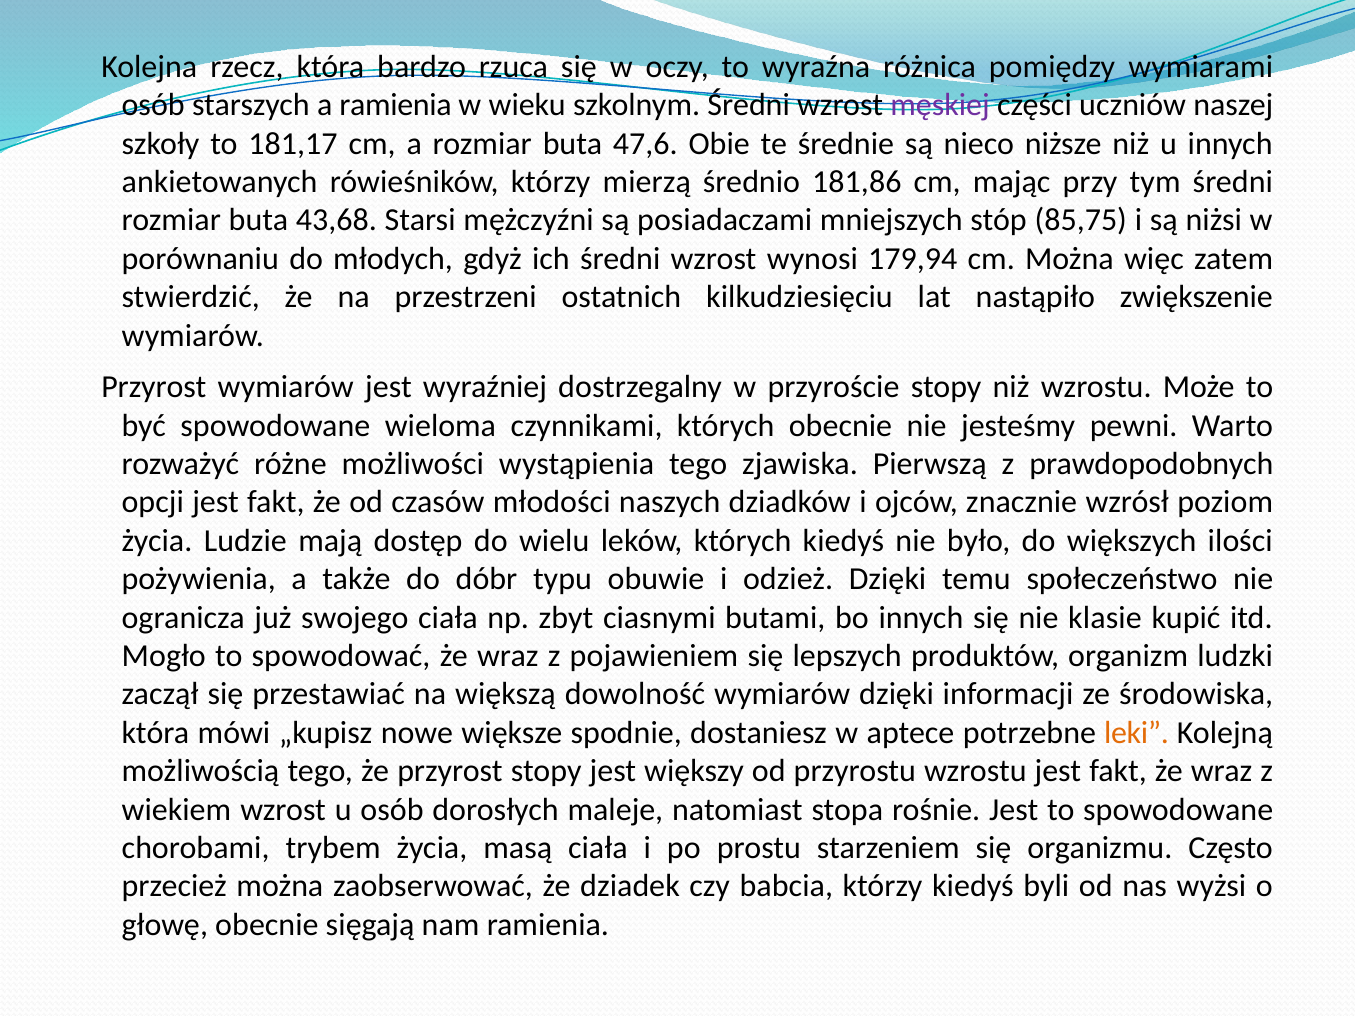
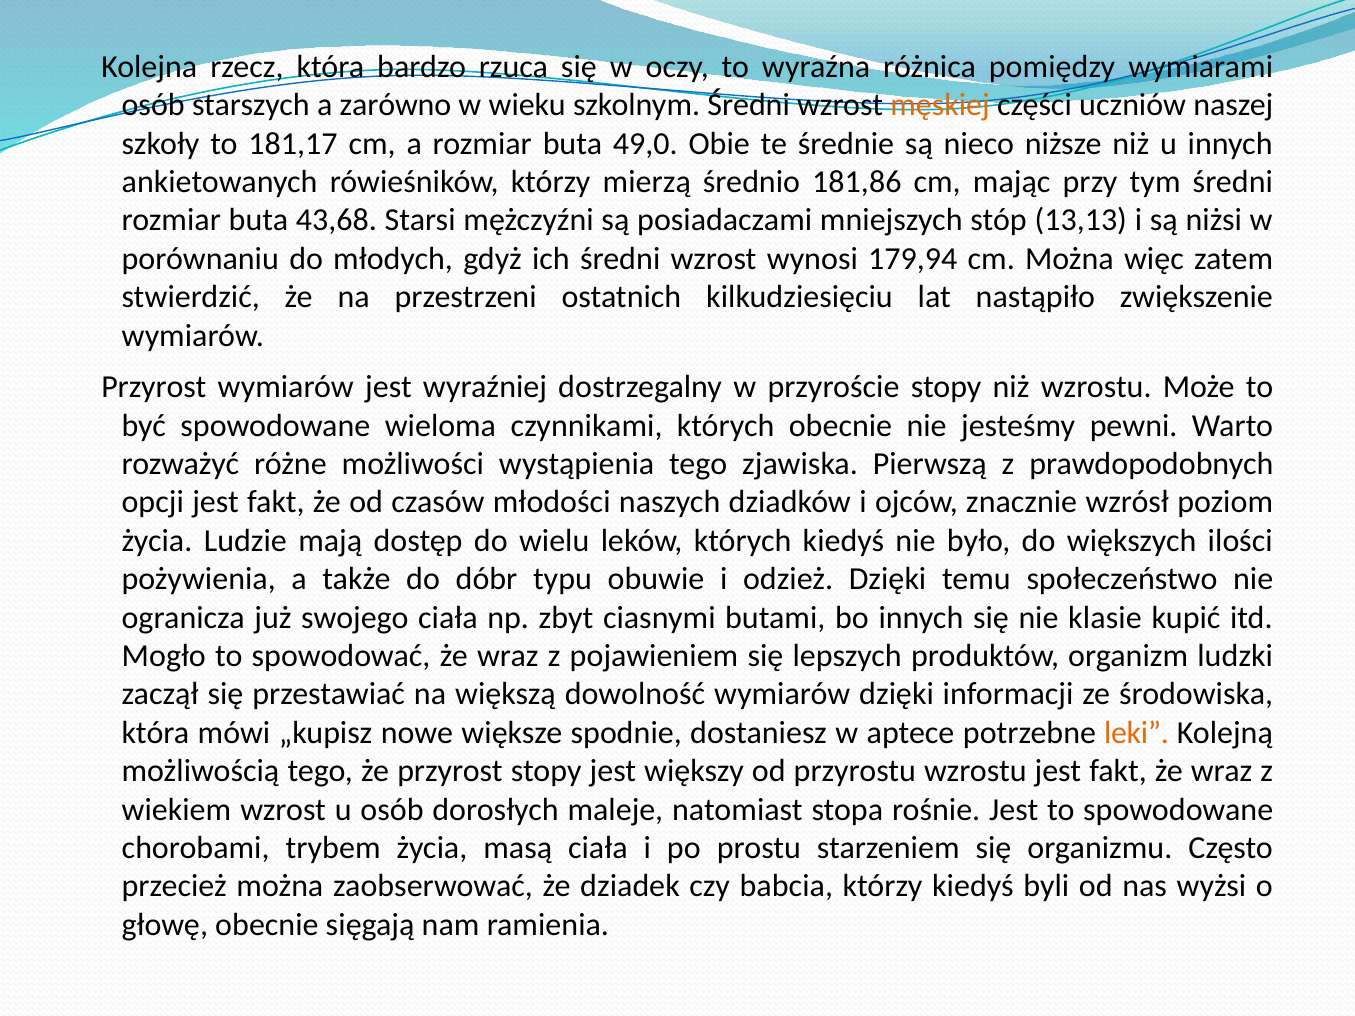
a ramienia: ramienia -> zarówno (395, 105)
męskiej colour: purple -> orange (940, 105)
47,6: 47,6 -> 49,0 (645, 144)
85,75: 85,75 -> 13,13 (1081, 220)
